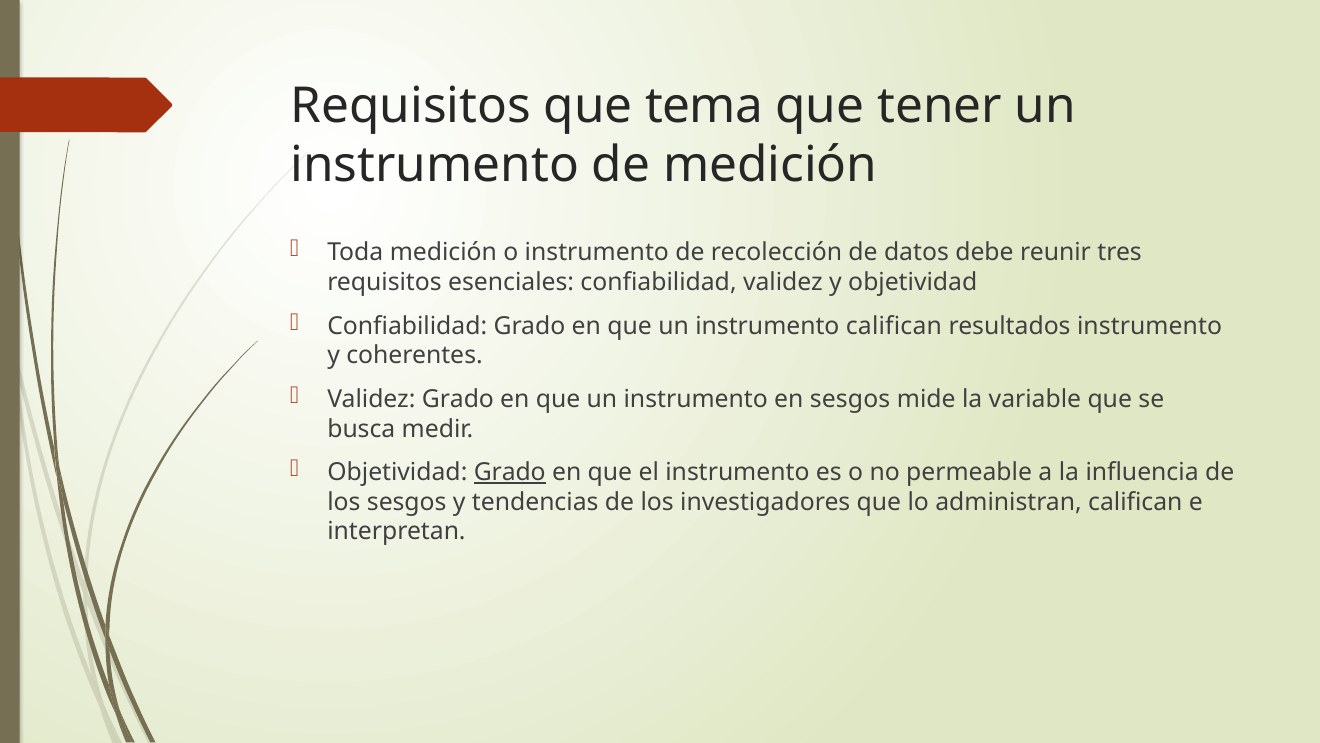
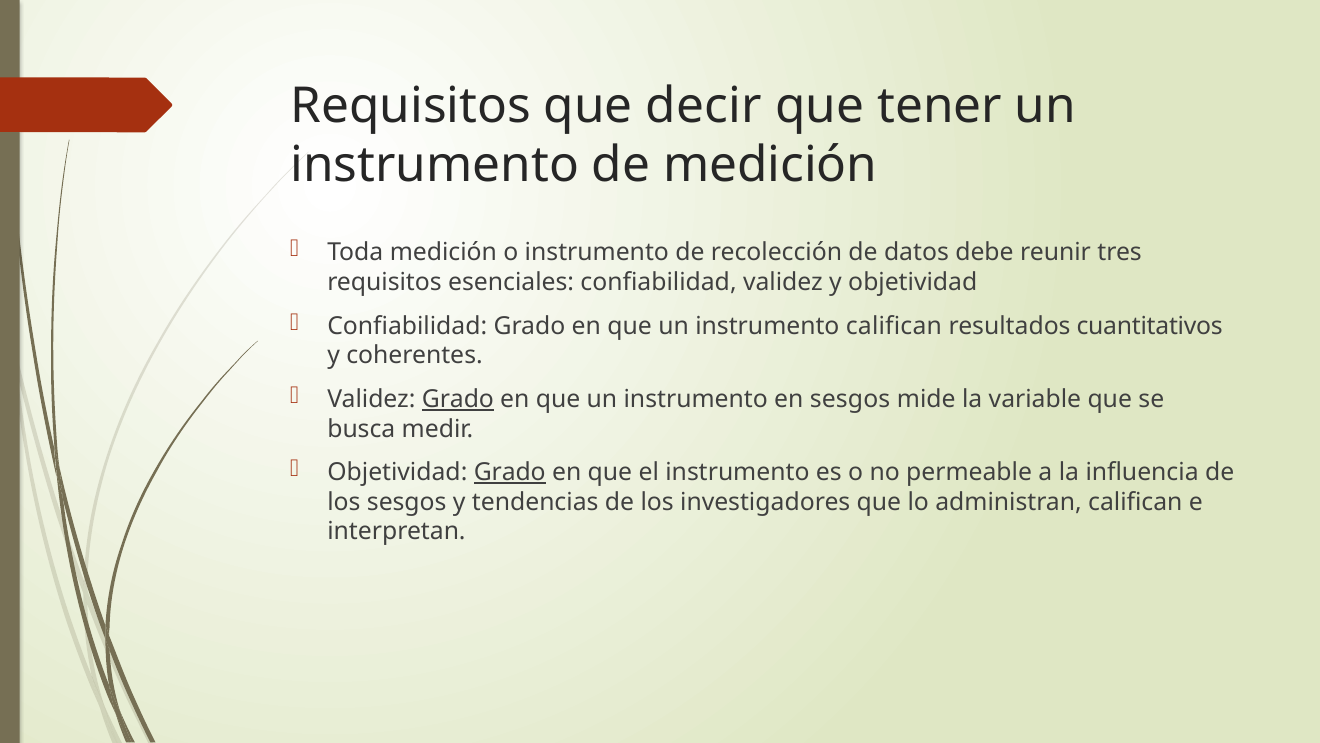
tema: tema -> decir (704, 106)
resultados instrumento: instrumento -> cuantitativos (1150, 326)
Grado underline: none -> present (458, 399)
